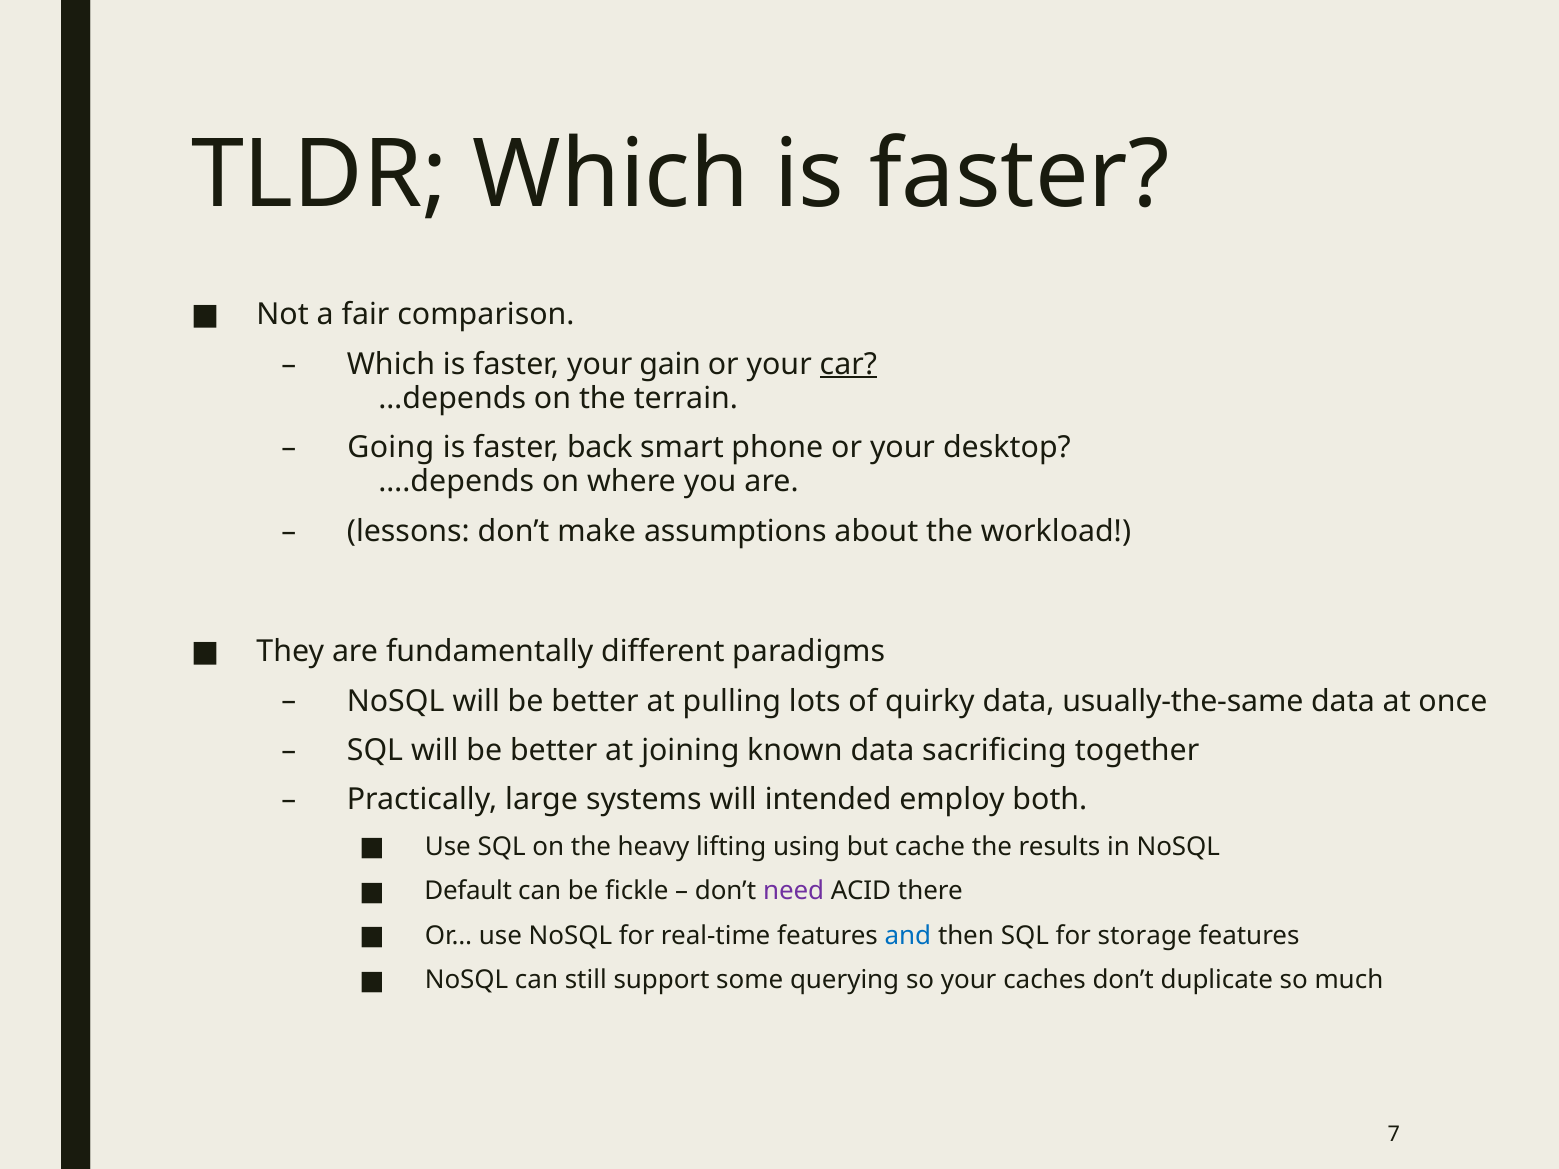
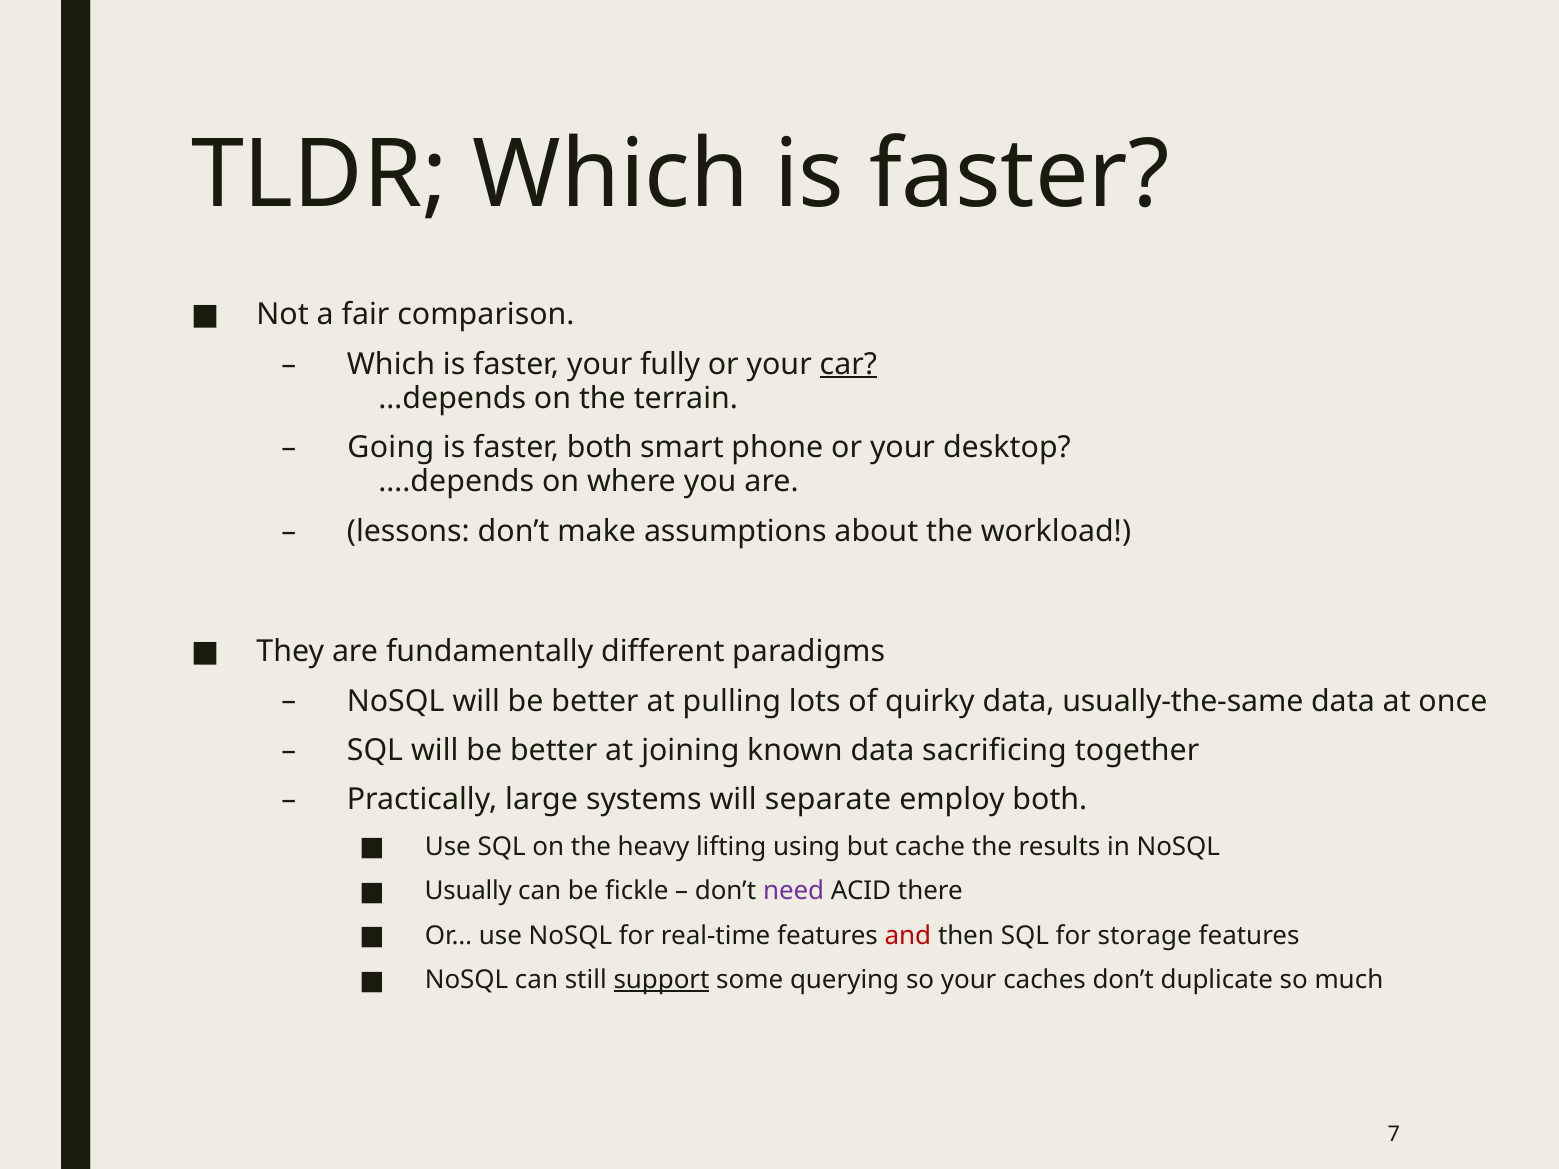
gain: gain -> fully (670, 364)
faster back: back -> both (600, 448)
intended: intended -> separate (828, 800)
Default: Default -> Usually (468, 891)
and colour: blue -> red (908, 936)
support underline: none -> present (662, 980)
